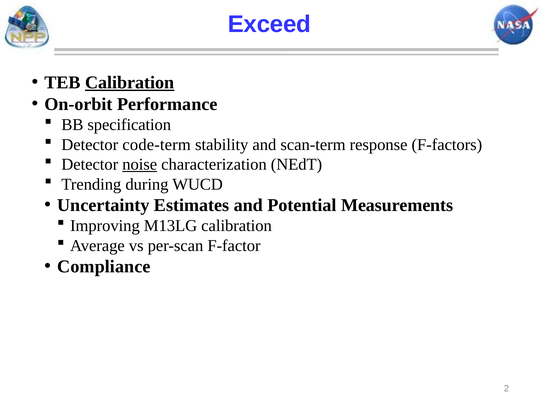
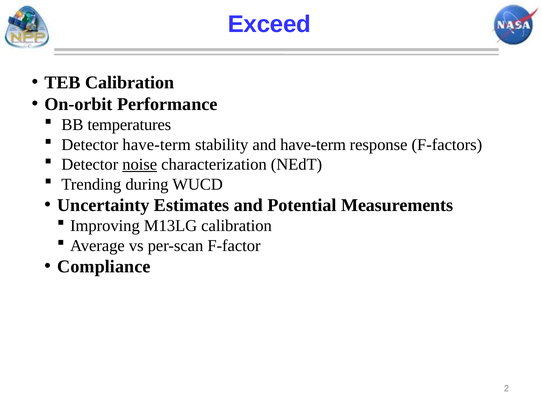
Calibration underline: present -> none (130, 83)
specification: specification -> temperatures (129, 125)
Detector code-term: code-term -> have-term (157, 145)
and scan-term: scan-term -> have-term (313, 145)
